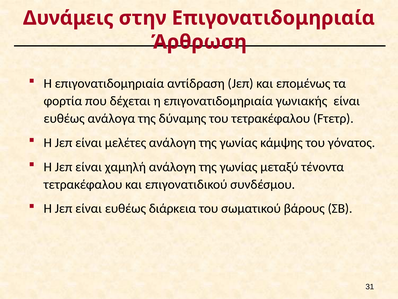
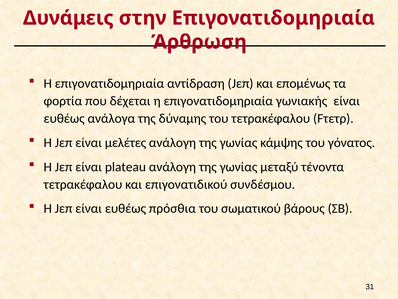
χαμηλή: χαμηλή -> plateau (125, 167)
διάρκεια: διάρκεια -> πρόσθια (172, 208)
